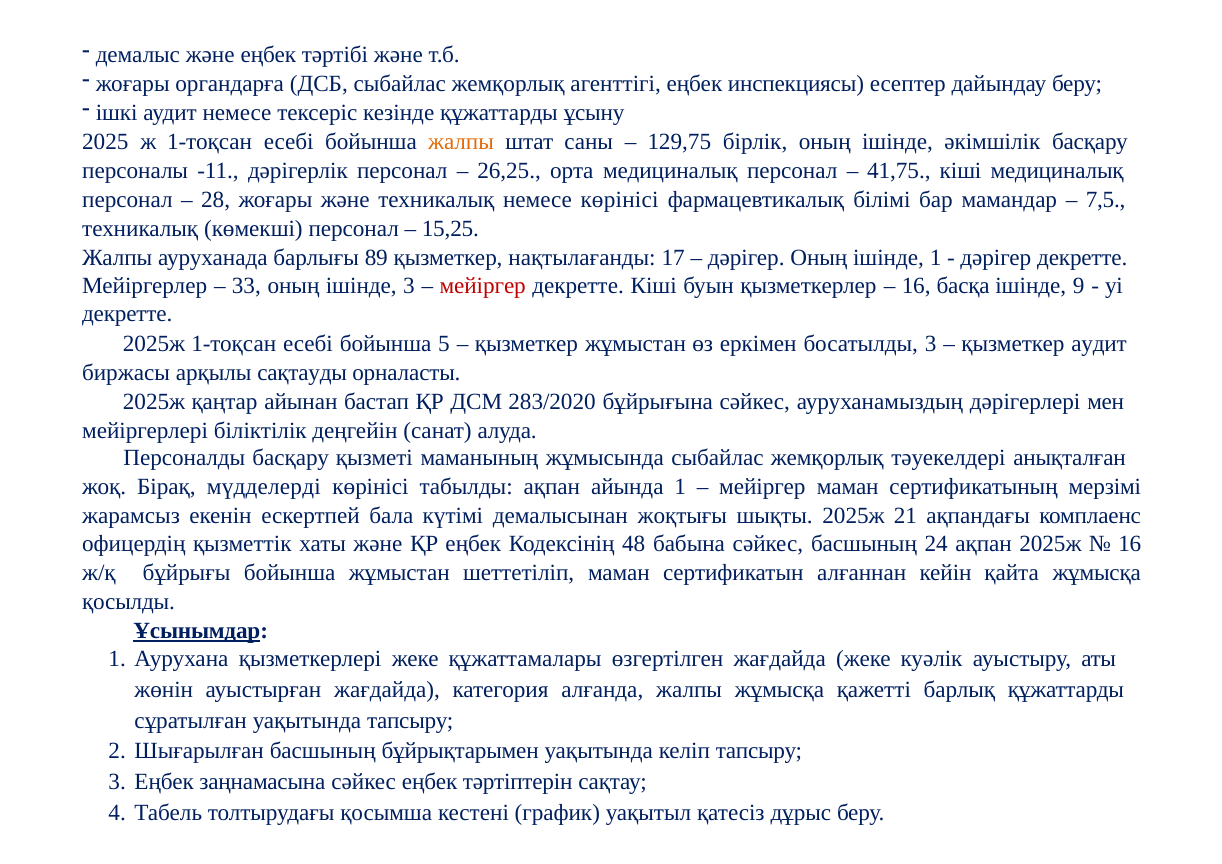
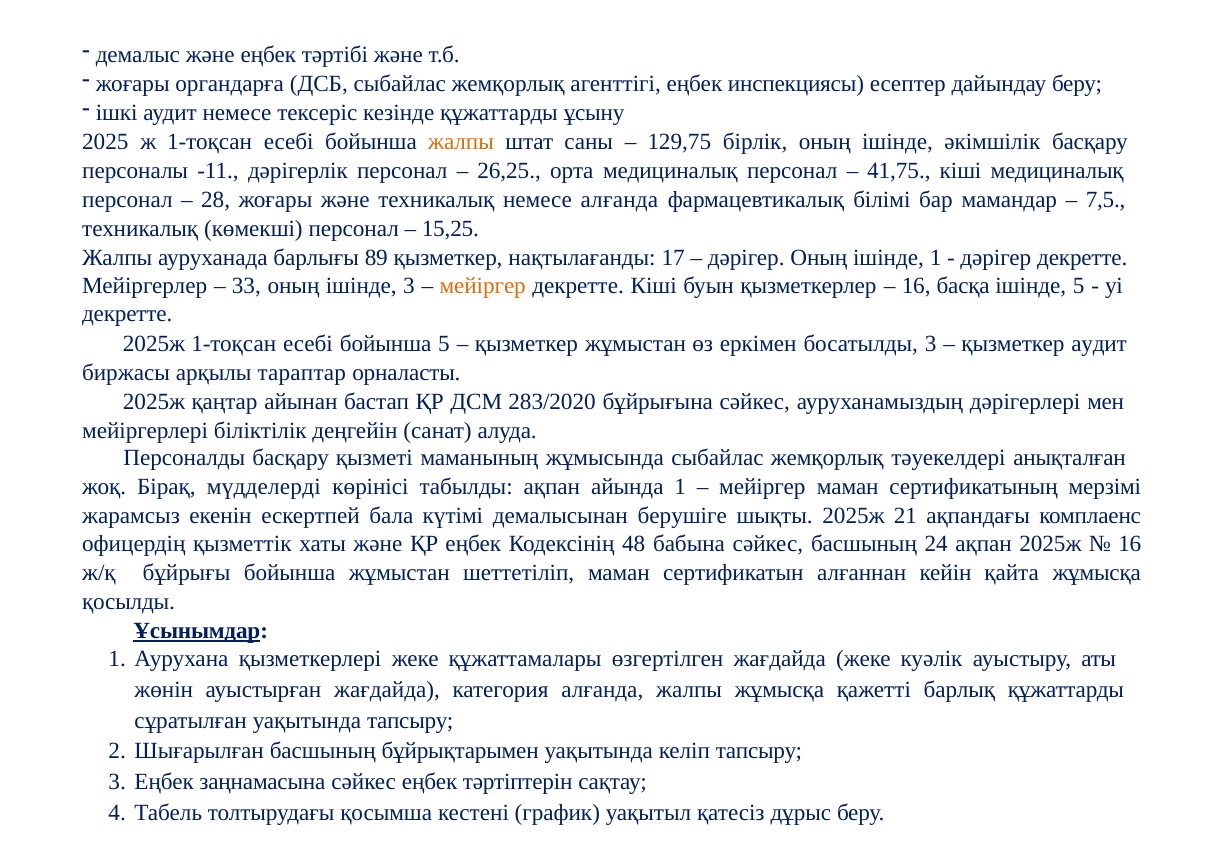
немесе көрінісі: көрінісі -> алғанда (619, 200)
мейіргер colour: red -> orange (483, 286)
ішінде 9: 9 -> 5 (1079, 286)
сақтауды: сақтауды -> тараптар (302, 373)
жоқтығы: жоқтығы -> берушіге (682, 516)
